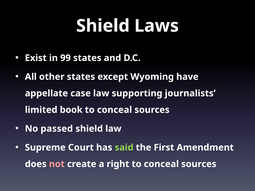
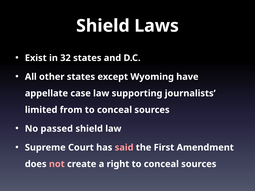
99: 99 -> 32 (65, 58)
book: book -> from (71, 110)
said colour: light green -> pink (124, 148)
